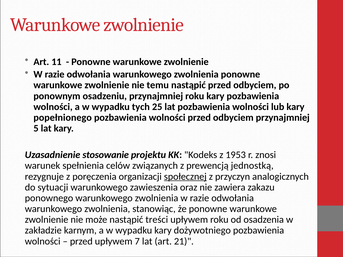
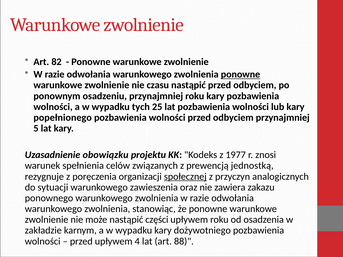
11: 11 -> 82 (56, 62)
ponowne underline: none -> present (241, 74)
temu: temu -> czasu (158, 85)
stosowanie: stosowanie -> obowiązku (106, 155)
1953: 1953 -> 1977 (236, 155)
treści: treści -> części (157, 220)
7: 7 -> 4 (137, 241)
21: 21 -> 88 (184, 241)
